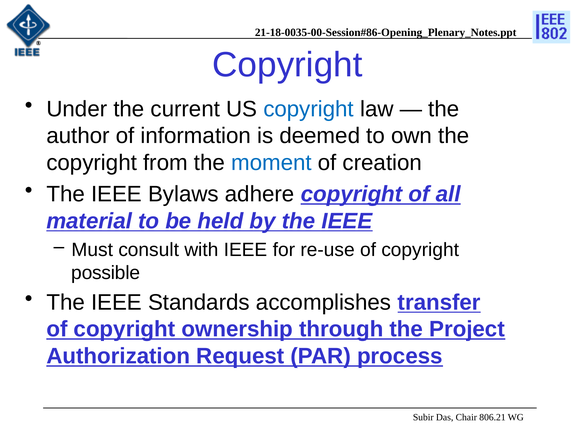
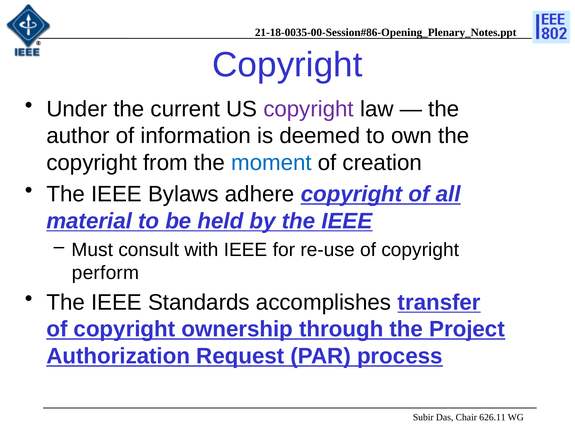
copyright colour: blue -> purple (309, 109)
possible: possible -> perform (106, 272)
806.21: 806.21 -> 626.11 (492, 417)
